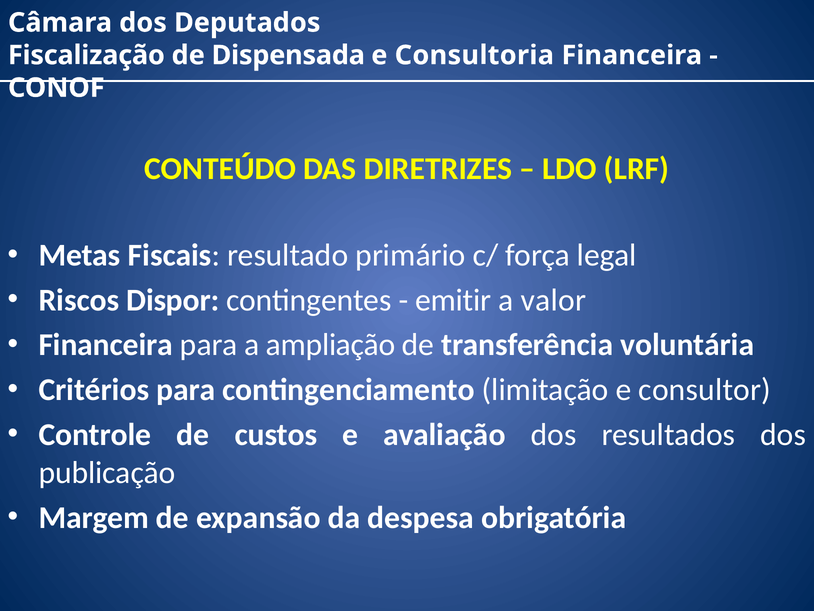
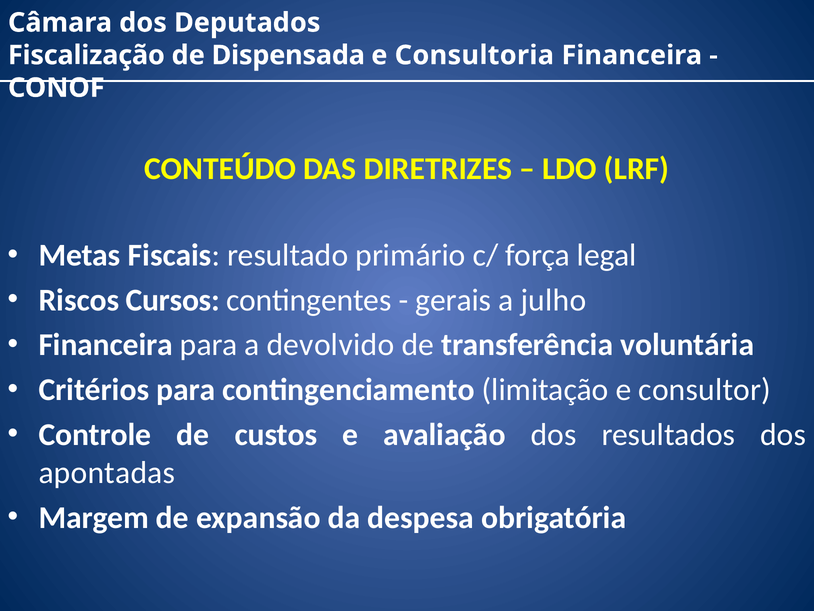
Dispor: Dispor -> Cursos (173, 300)
emitir: emitir -> gerais (453, 300)
valor: valor -> julho (554, 300)
ampliação: ampliação -> devolvido (330, 345)
publicação: publicação -> apontadas (107, 472)
